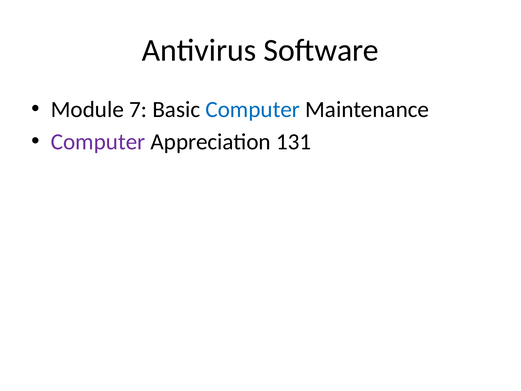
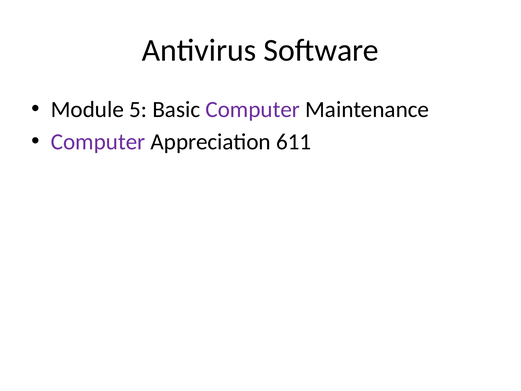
7: 7 -> 5 (138, 109)
Computer colour: blue -> purple (253, 109)
131: 131 -> 611 (294, 142)
